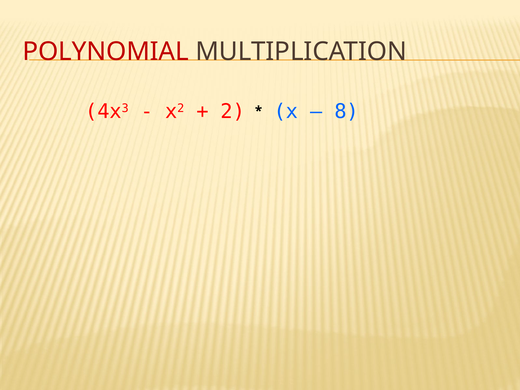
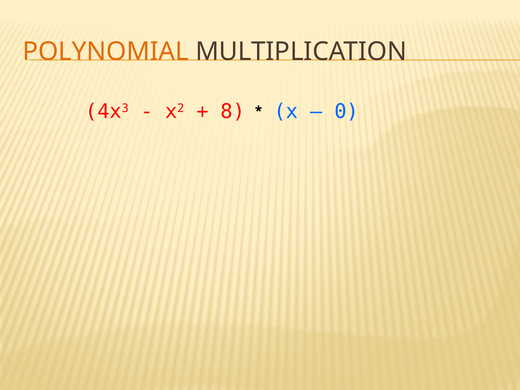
POLYNOMIAL colour: red -> orange (106, 52)
2: 2 -> 8 (233, 111)
8: 8 -> 0 (347, 111)
